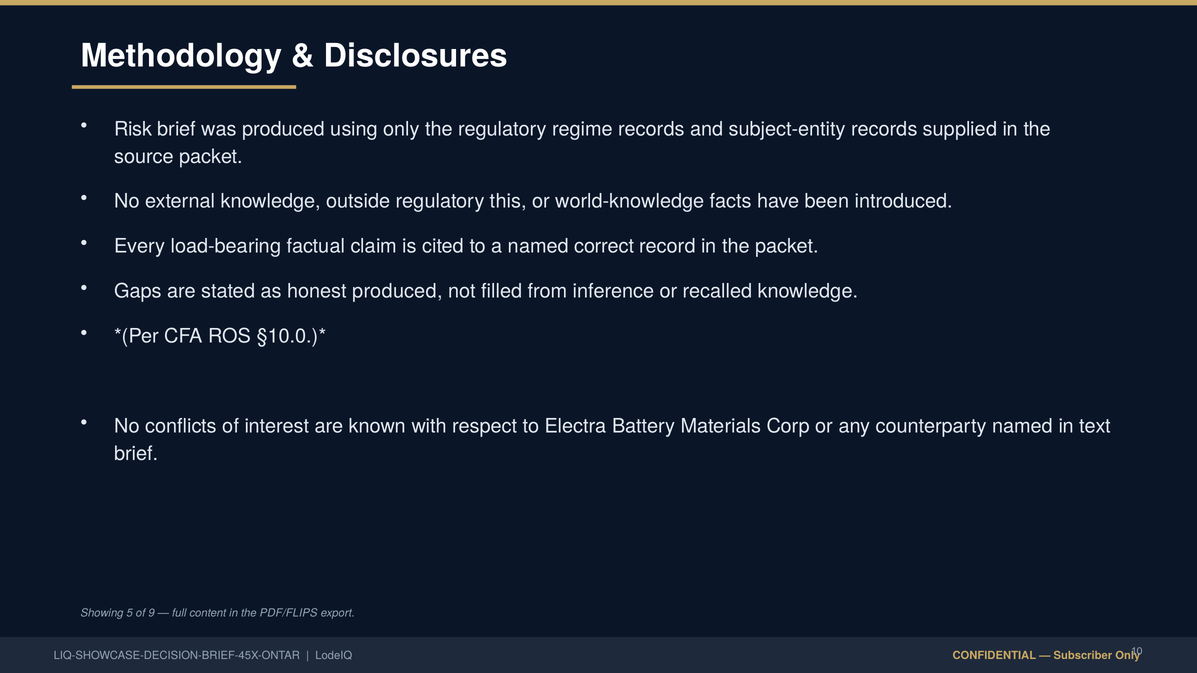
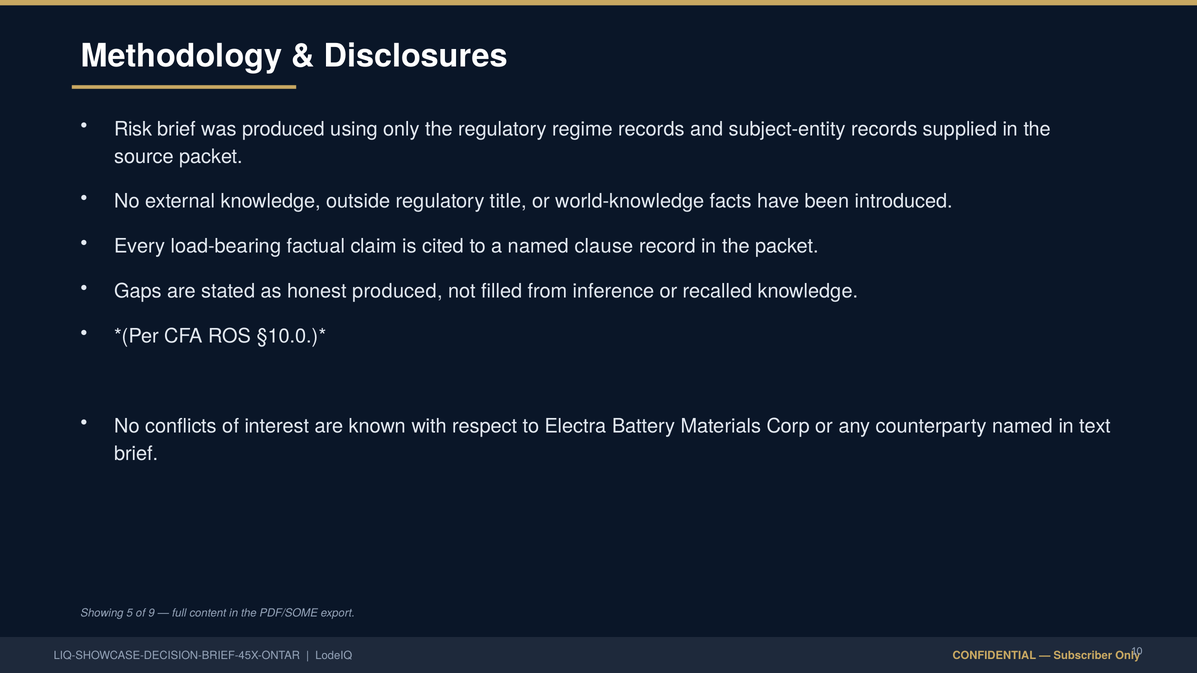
this: this -> title (508, 201)
correct: correct -> clause (604, 246)
PDF/FLIPS: PDF/FLIPS -> PDF/SOME (289, 613)
